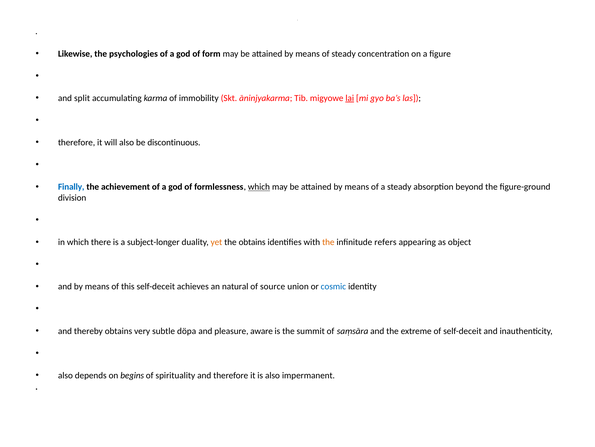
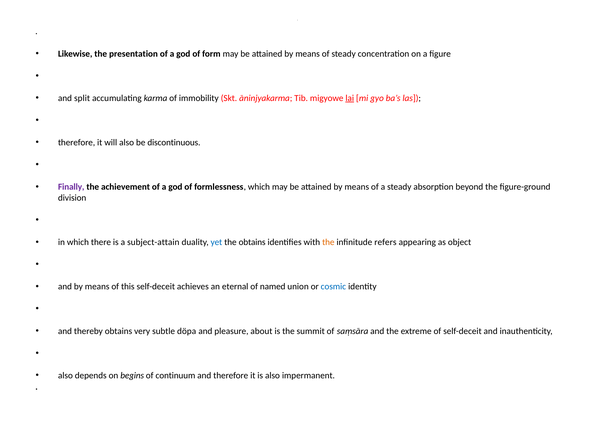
psychologies: psychologies -> presentation (133, 54)
Finally colour: blue -> purple (71, 187)
which underline: present -> none (259, 187)
subject-longer: subject-longer -> subject-attain (153, 242)
yet colour: orange -> blue (216, 242)
natural: natural -> eternal (235, 286)
source: source -> named (273, 286)
aware: aware -> about (261, 330)
spirituality: spirituality -> continuum (175, 375)
